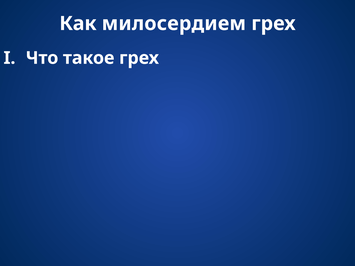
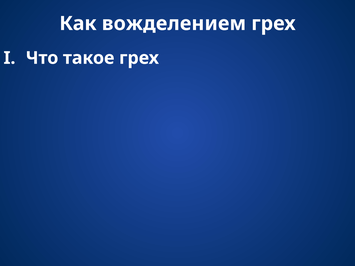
милосердием: милосердием -> вожделением (174, 24)
